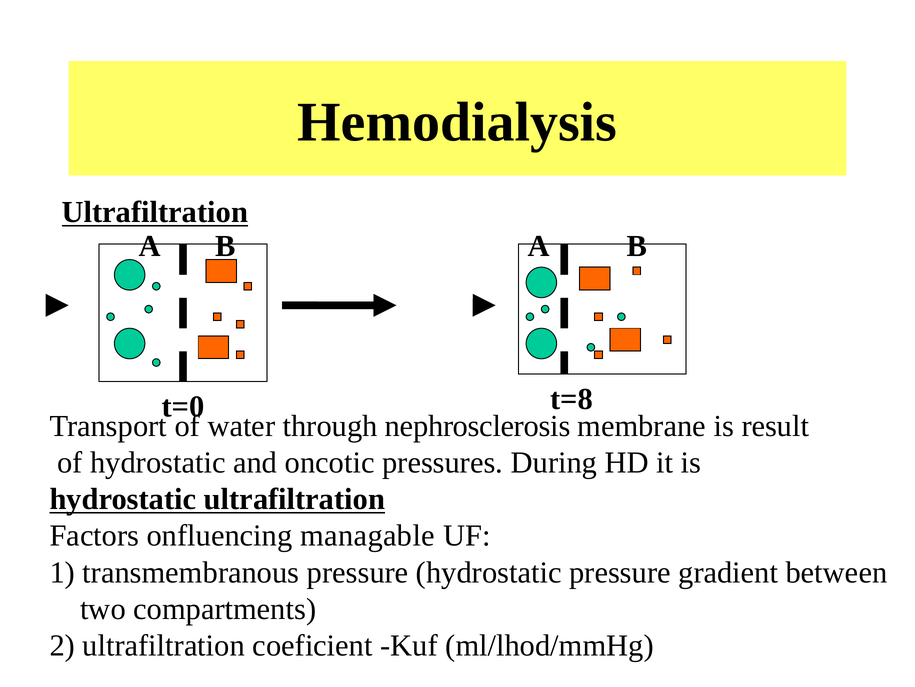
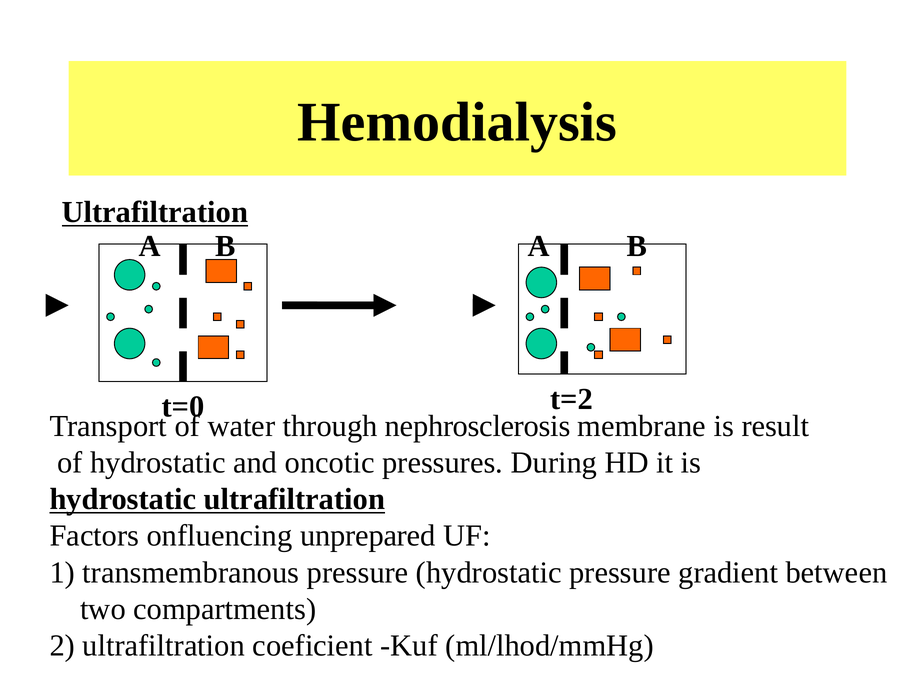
t=8: t=8 -> t=2 (572, 399)
managable: managable -> unprepared (368, 535)
